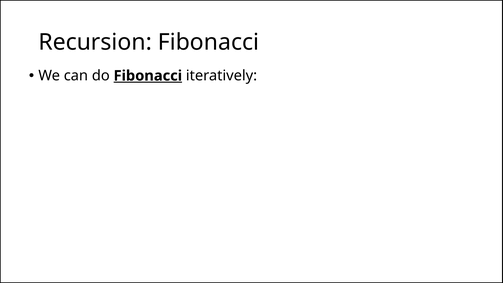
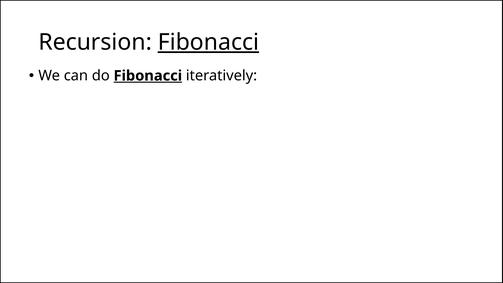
Fibonacci underline: none -> present (208, 42)
